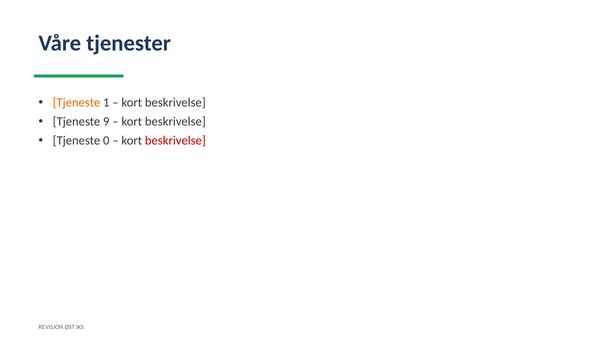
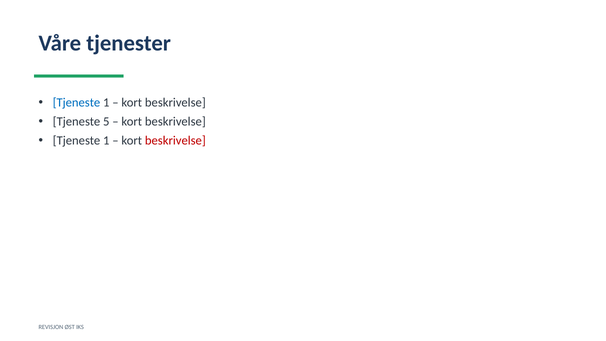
Tjeneste colour: orange -> blue (77, 103)
9: 9 -> 5 (106, 122)
0: 0 -> 1 (106, 141)
